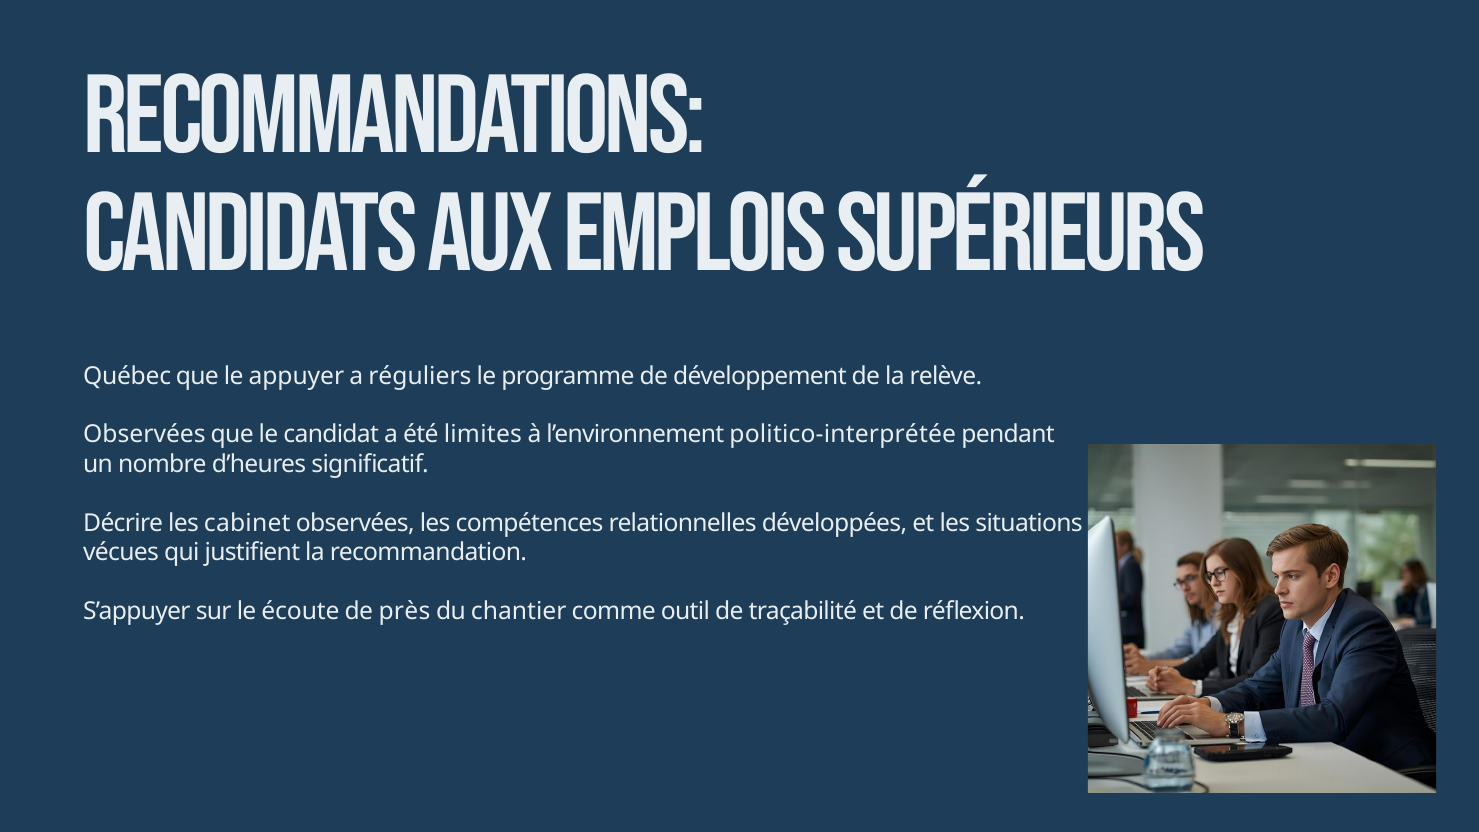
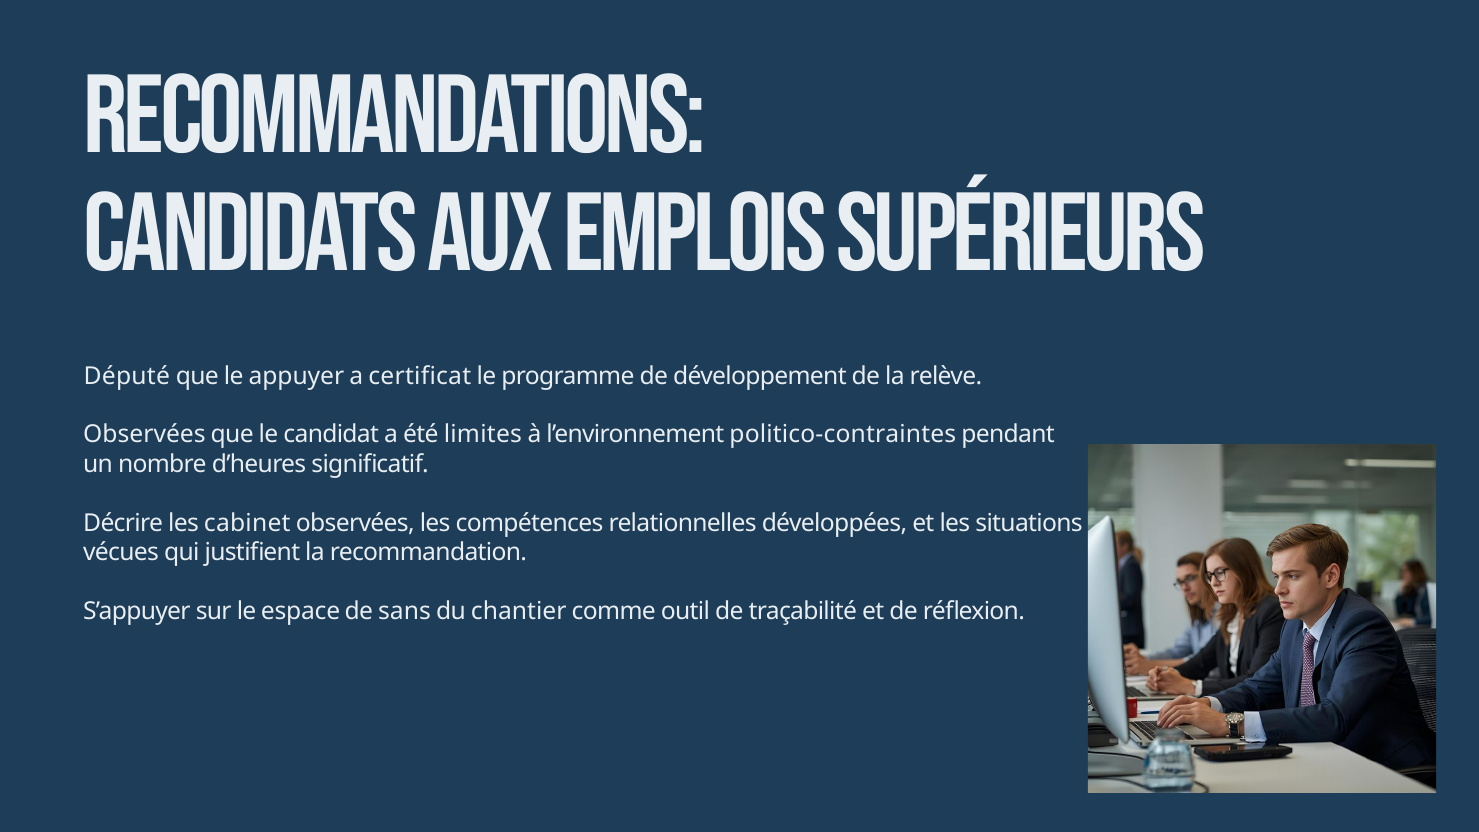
Québec: Québec -> Député (127, 376)
réguliers: réguliers -> certificat (420, 376)
politico-interprétée: politico-interprétée -> politico-contraintes (843, 435)
écoute: écoute -> espace (301, 611)
près: près -> sans (405, 611)
